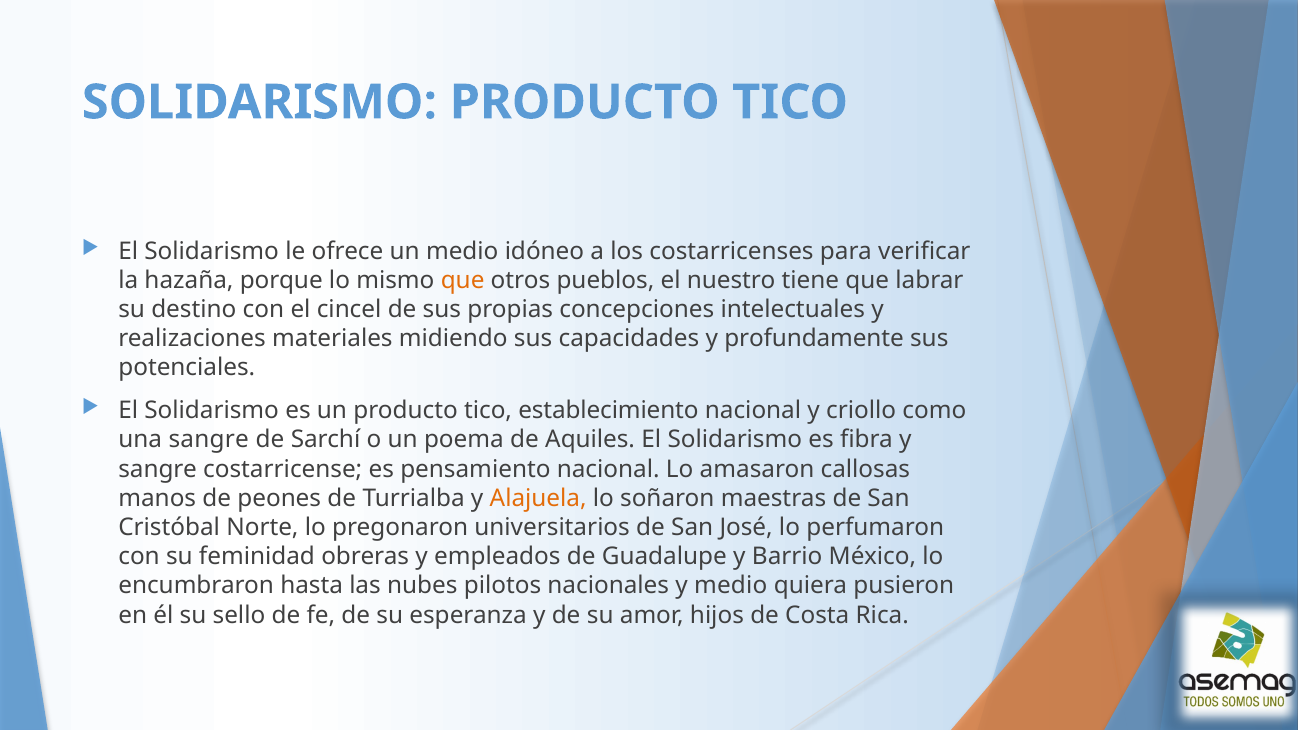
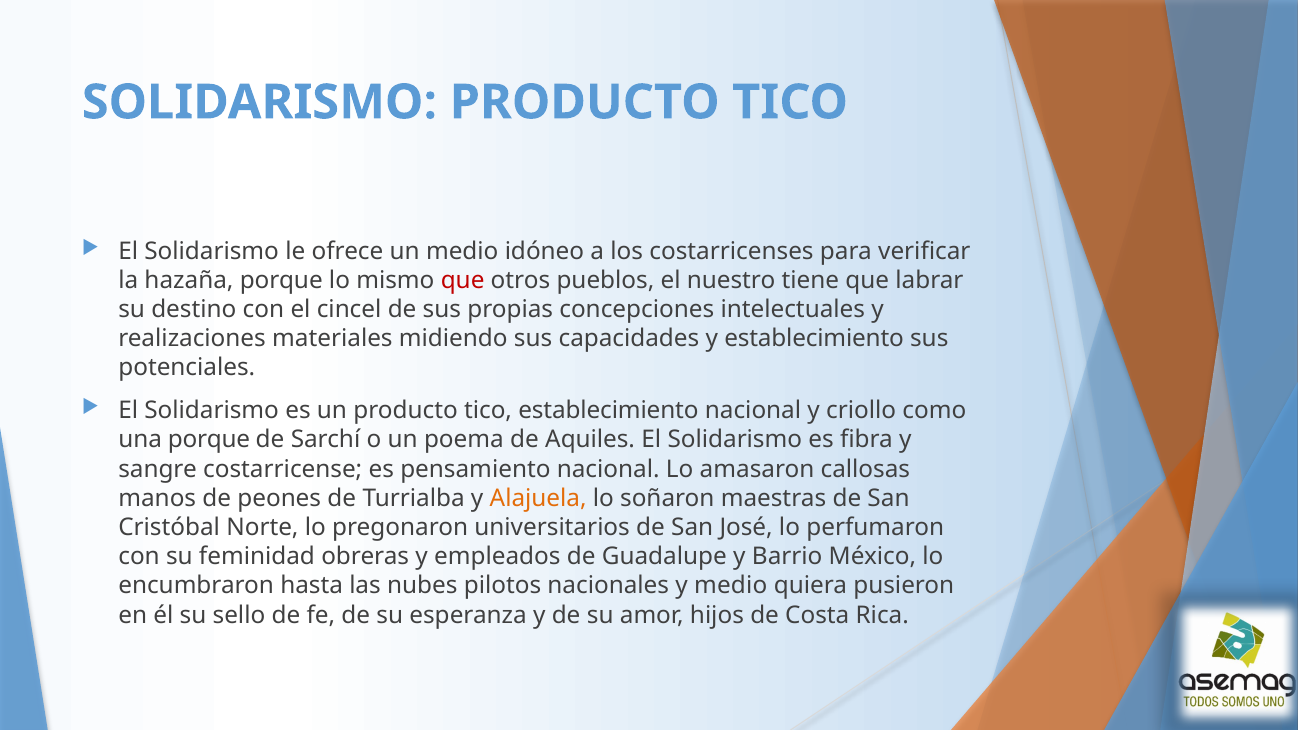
que colour: orange -> red (463, 280)
y profundamente: profundamente -> establecimiento (814, 339)
una sangre: sangre -> porque (209, 440)
